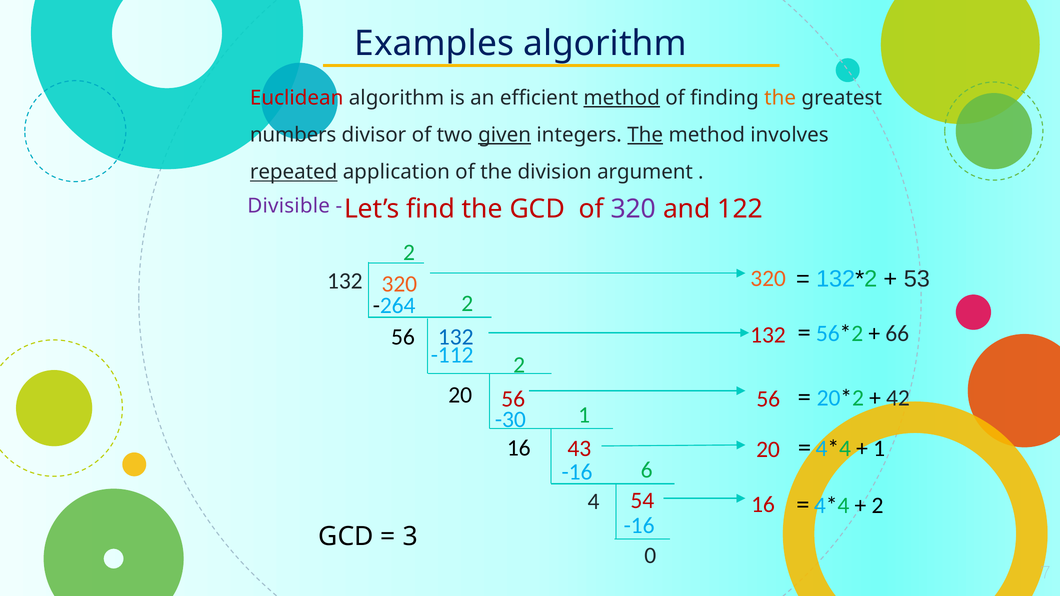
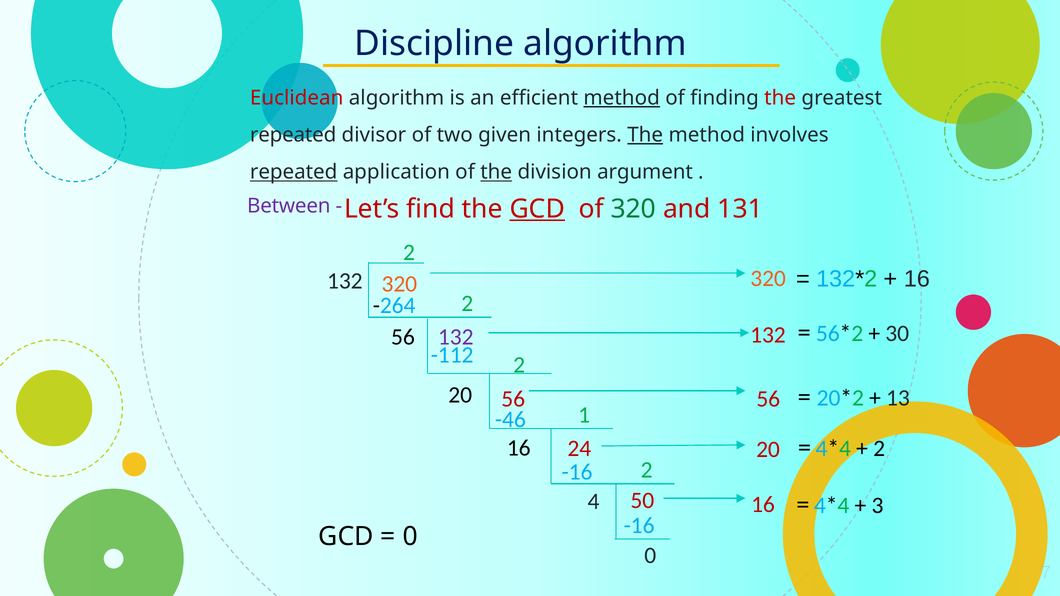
Examples: Examples -> Discipline (434, 44)
the colour: orange -> red (780, 98)
numbers: numbers -> repeated (293, 135)
given underline: present -> none (505, 135)
the underline: none -> present (496, 172)
Divisible: Divisible -> Between (289, 206)
GCD underline: none -> present (537, 209)
320 colour: purple -> green (633, 209)
122: 122 -> 131 (740, 209)
53: 53 -> 16 (917, 279)
66: 66 -> 30 (897, 334)
132 colour: blue -> purple (456, 337)
42: 42 -> 13 (898, 398)
-30: -30 -> -46 (510, 420)
1: 1 -> 2 (879, 449)
43: 43 -> 24 (579, 449)
-16 6: 6 -> 2 (647, 470)
54: 54 -> 50 (642, 501)
2: 2 -> 3 (877, 506)
3: 3 -> 0 (410, 537)
